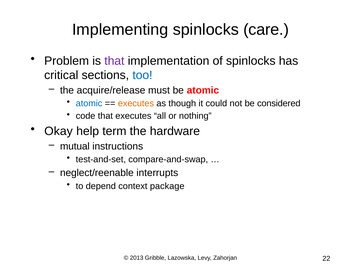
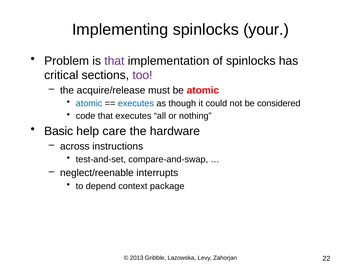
care: care -> your (266, 30)
too colour: blue -> purple (142, 75)
executes colour: orange -> blue (136, 104)
Okay: Okay -> Basic (59, 132)
term: term -> care (114, 132)
mutual: mutual -> across (75, 147)
